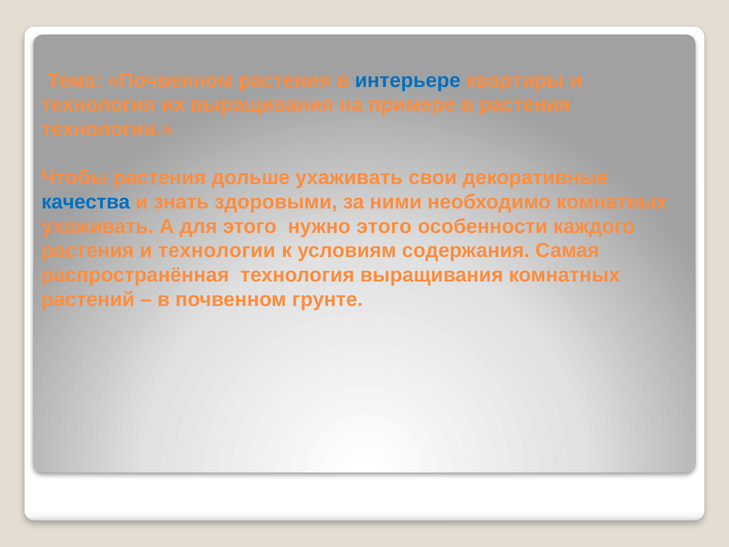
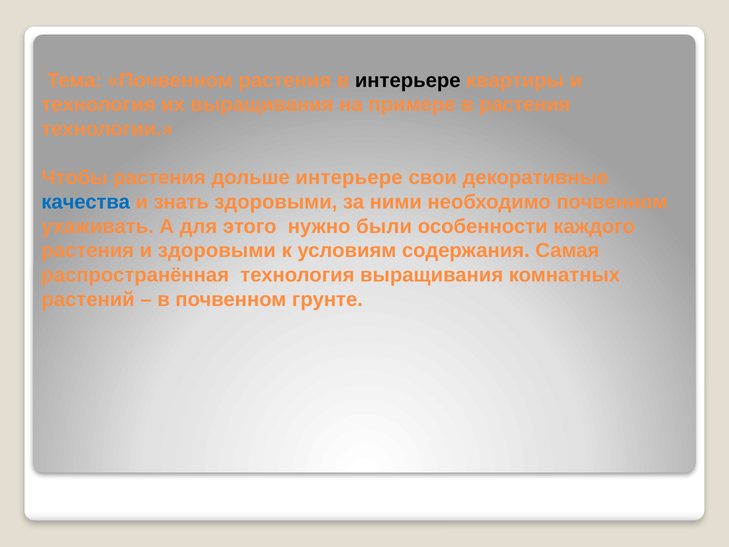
интерьере colour: blue -> black (408, 80)
дольше ухаживать: ухаживать -> интерьере (349, 178)
необходимо комнатных: комнатных -> почвенном (612, 202)
нужно этого: этого -> были (384, 226)
и технологии: технологии -> здоровыми (217, 251)
